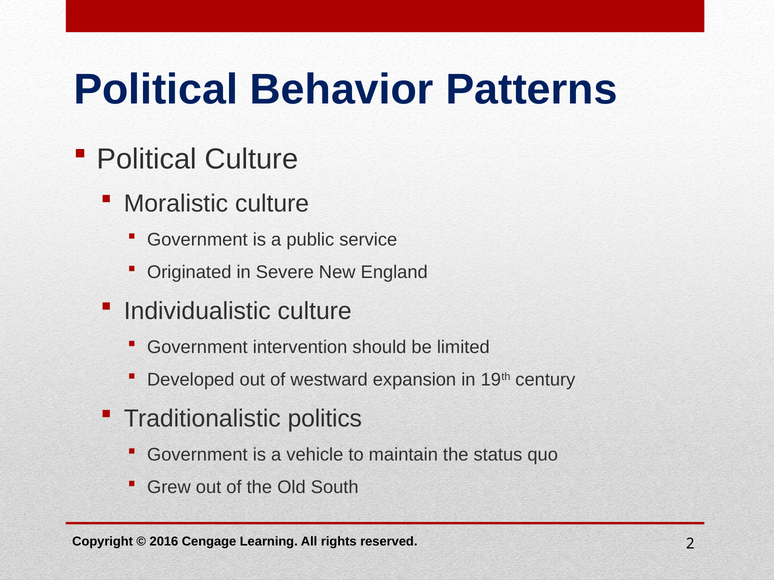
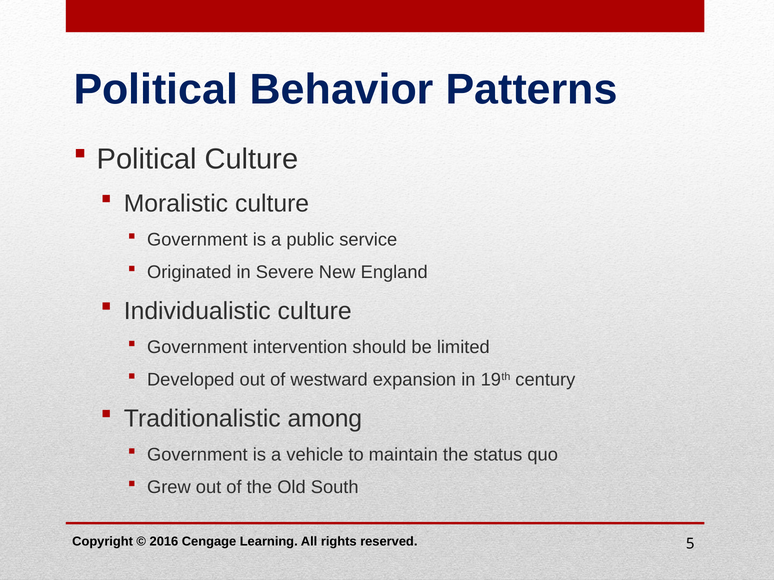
politics: politics -> among (325, 419)
2: 2 -> 5 (690, 544)
